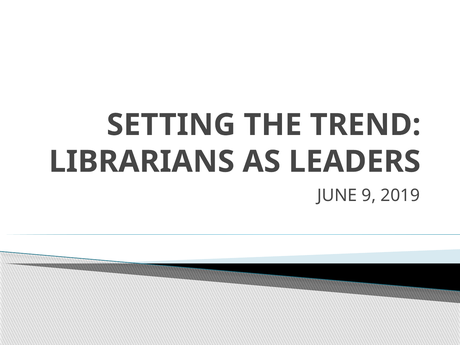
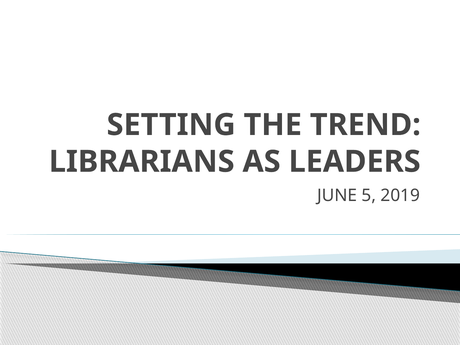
9: 9 -> 5 (369, 196)
